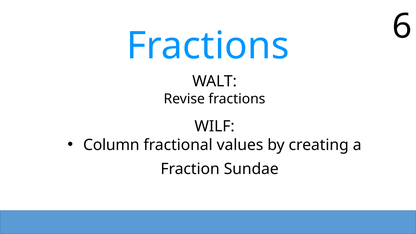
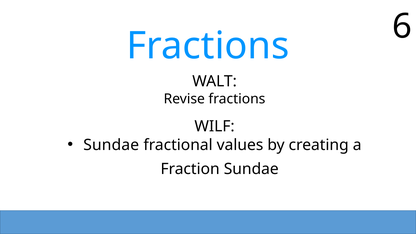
Column: Column -> Sundae (111, 145)
